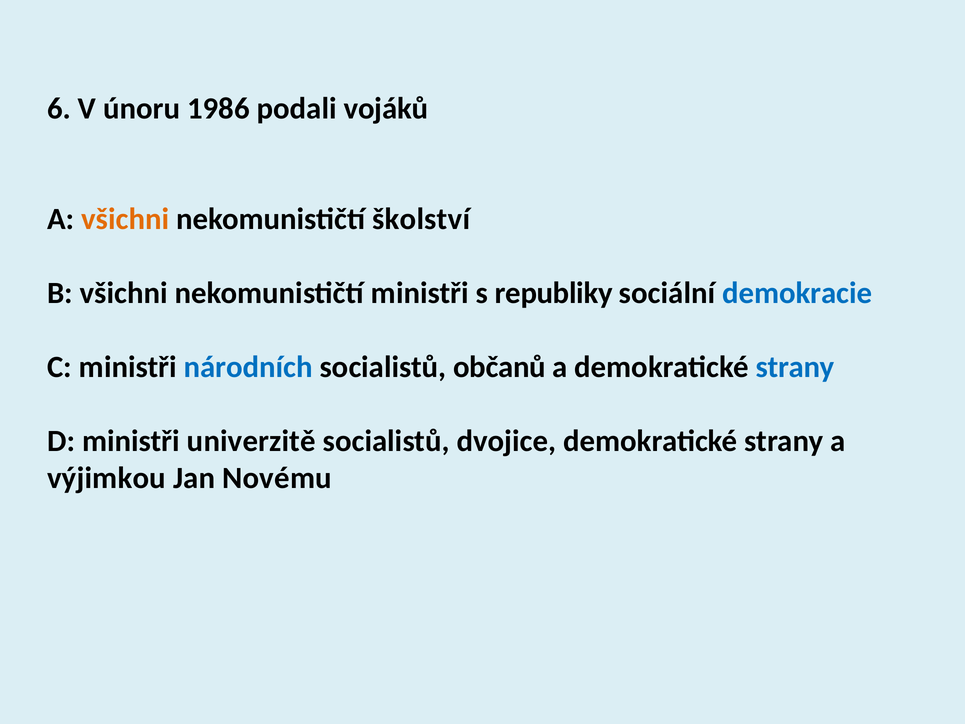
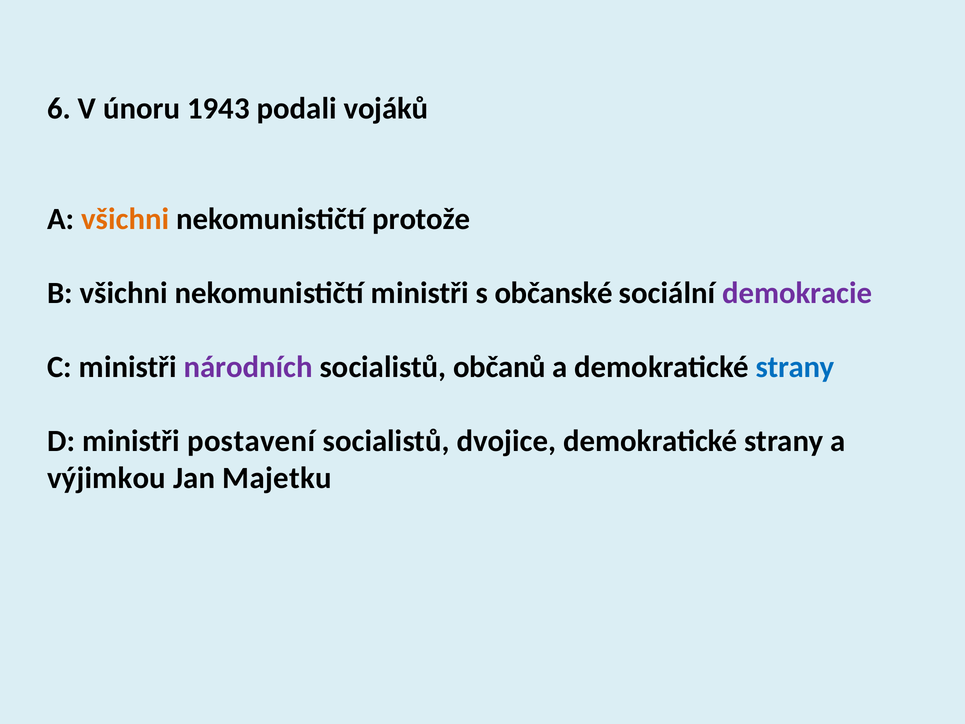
1986: 1986 -> 1943 (218, 108)
školství: školství -> protože (421, 219)
republiky: republiky -> občanské (554, 293)
demokracie colour: blue -> purple (797, 293)
národních colour: blue -> purple (248, 367)
univerzitě: univerzitě -> postavení (251, 441)
Novému: Novému -> Majetku (277, 478)
